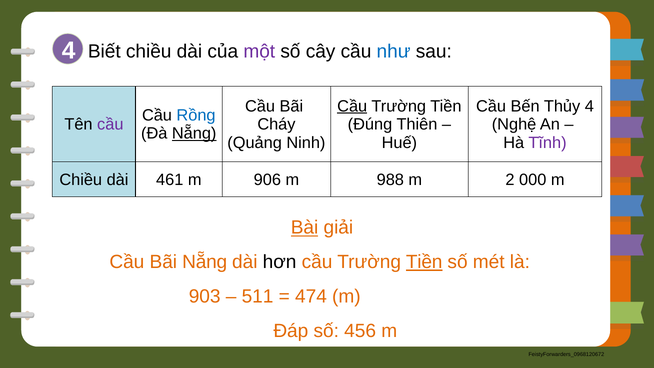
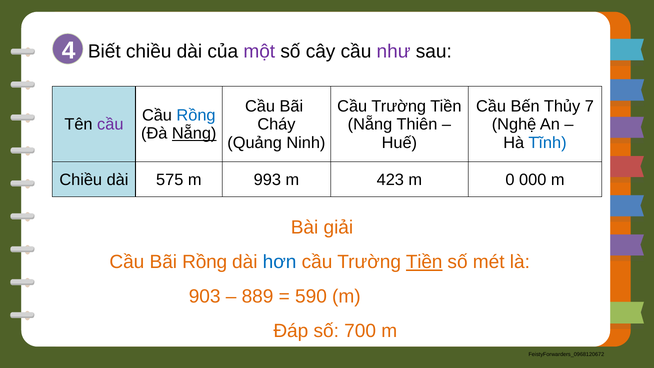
như colour: blue -> purple (394, 51)
Cầu underline: present -> none (352, 106)
Thủy 4: 4 -> 7 (589, 106)
Đúng: Đúng -> Nẵng (370, 124)
Tĩnh colour: purple -> blue (548, 143)
461: 461 -> 575 (170, 180)
906: 906 -> 993 (267, 180)
988: 988 -> 423 (390, 180)
2: 2 -> 0 (510, 180)
Bài underline: present -> none (305, 228)
Bãi Nẵng: Nẵng -> Rồng (205, 262)
hơn colour: black -> blue (280, 262)
511: 511 -> 889 (258, 296)
474: 474 -> 590 (311, 296)
456: 456 -> 700 (360, 331)
